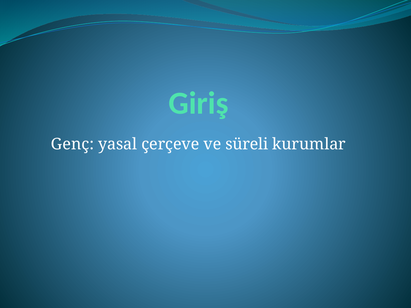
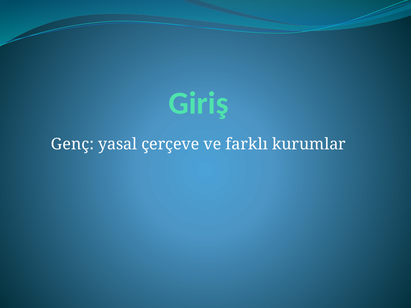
süreli: süreli -> farklı (247, 144)
